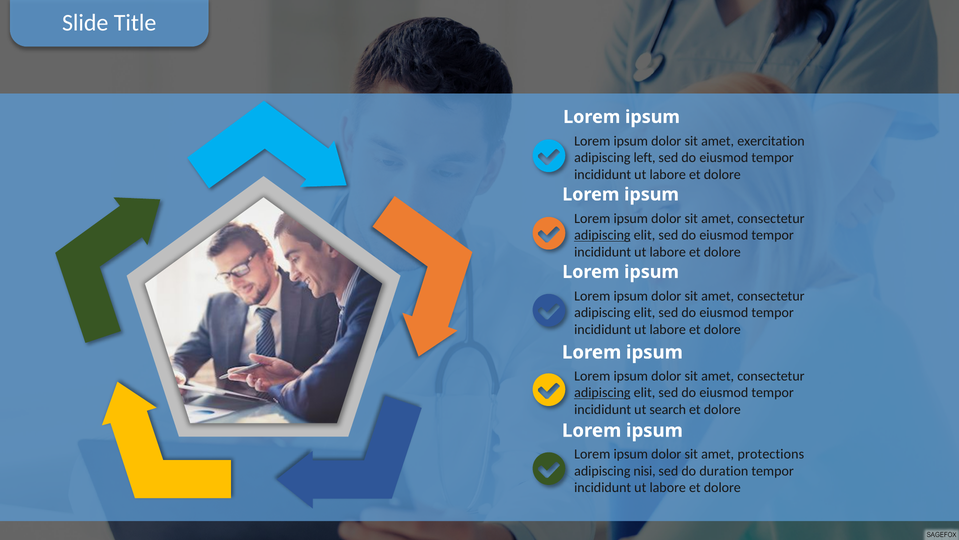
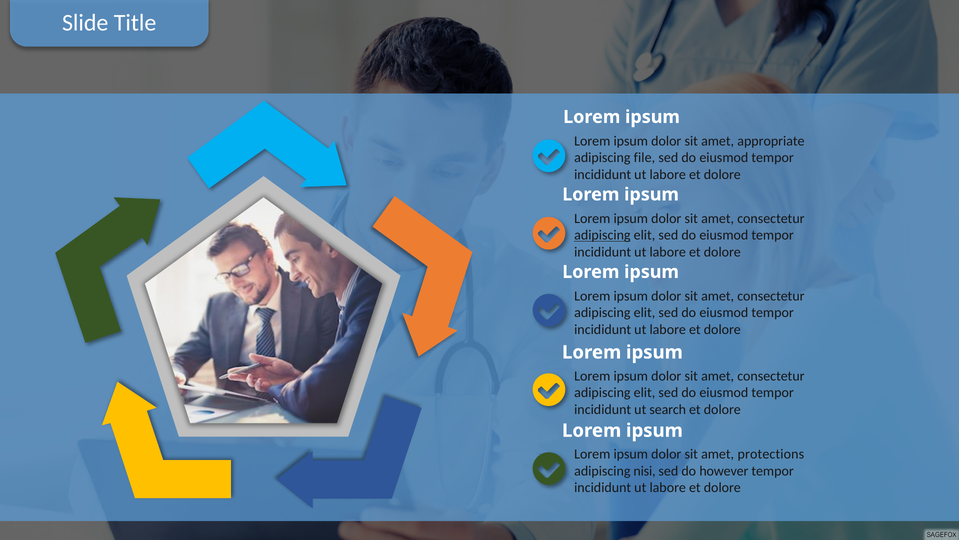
exercitation: exercitation -> appropriate (771, 141)
left: left -> file (644, 158)
adipiscing underline: present -> none (602, 392)
duration: duration -> however (724, 471)
